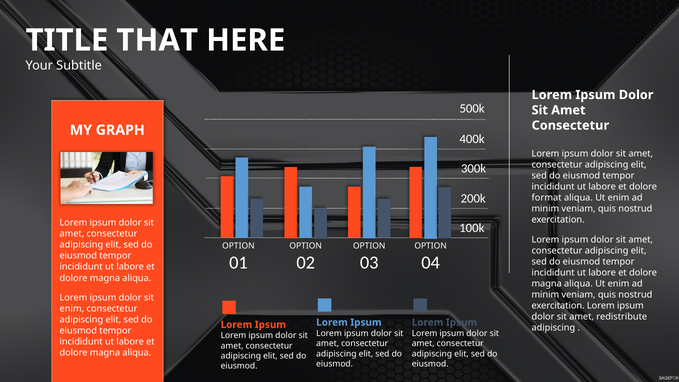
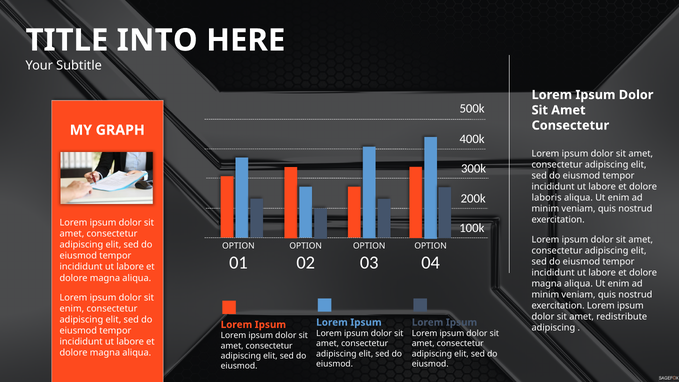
THAT: THAT -> INTO (157, 40)
format: format -> laboris (547, 198)
